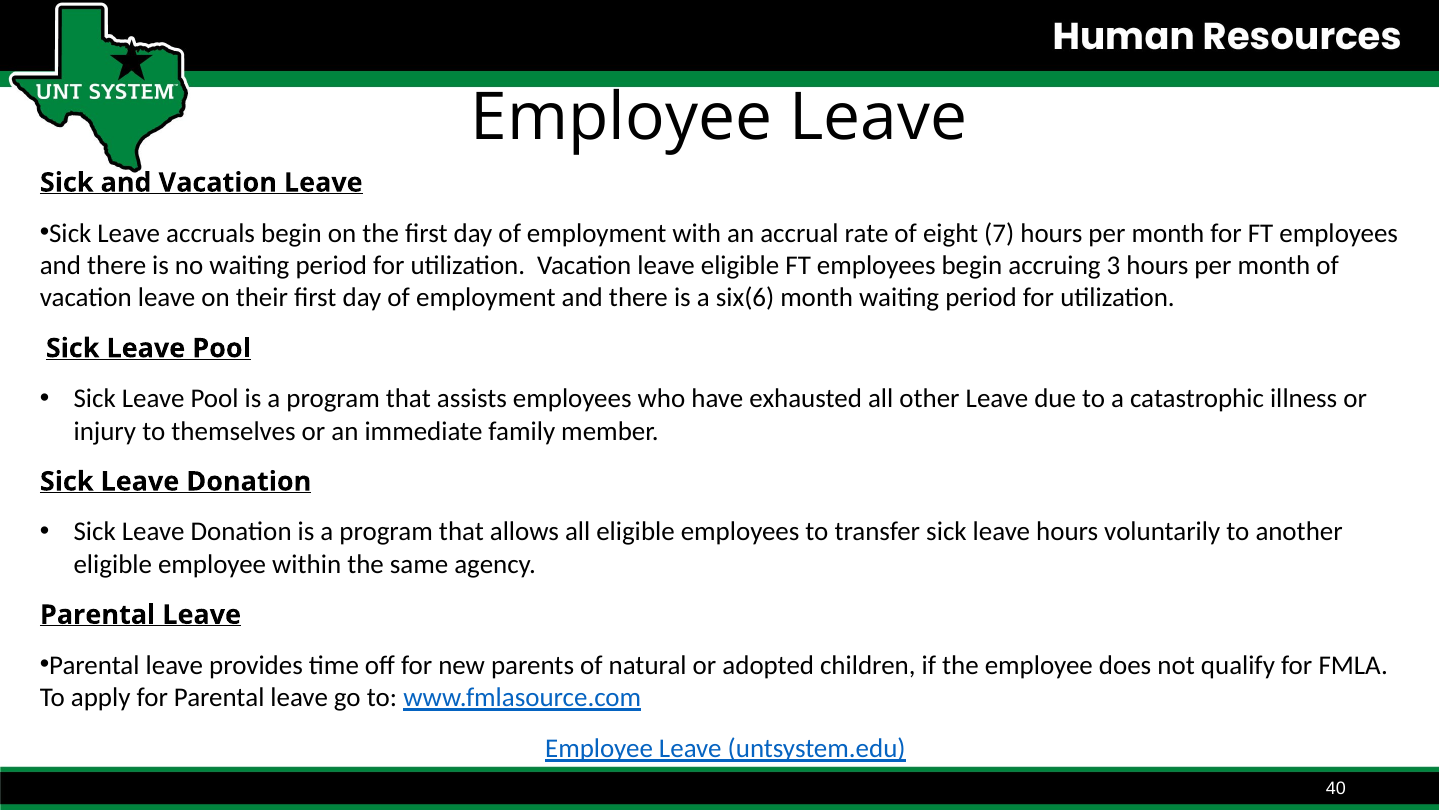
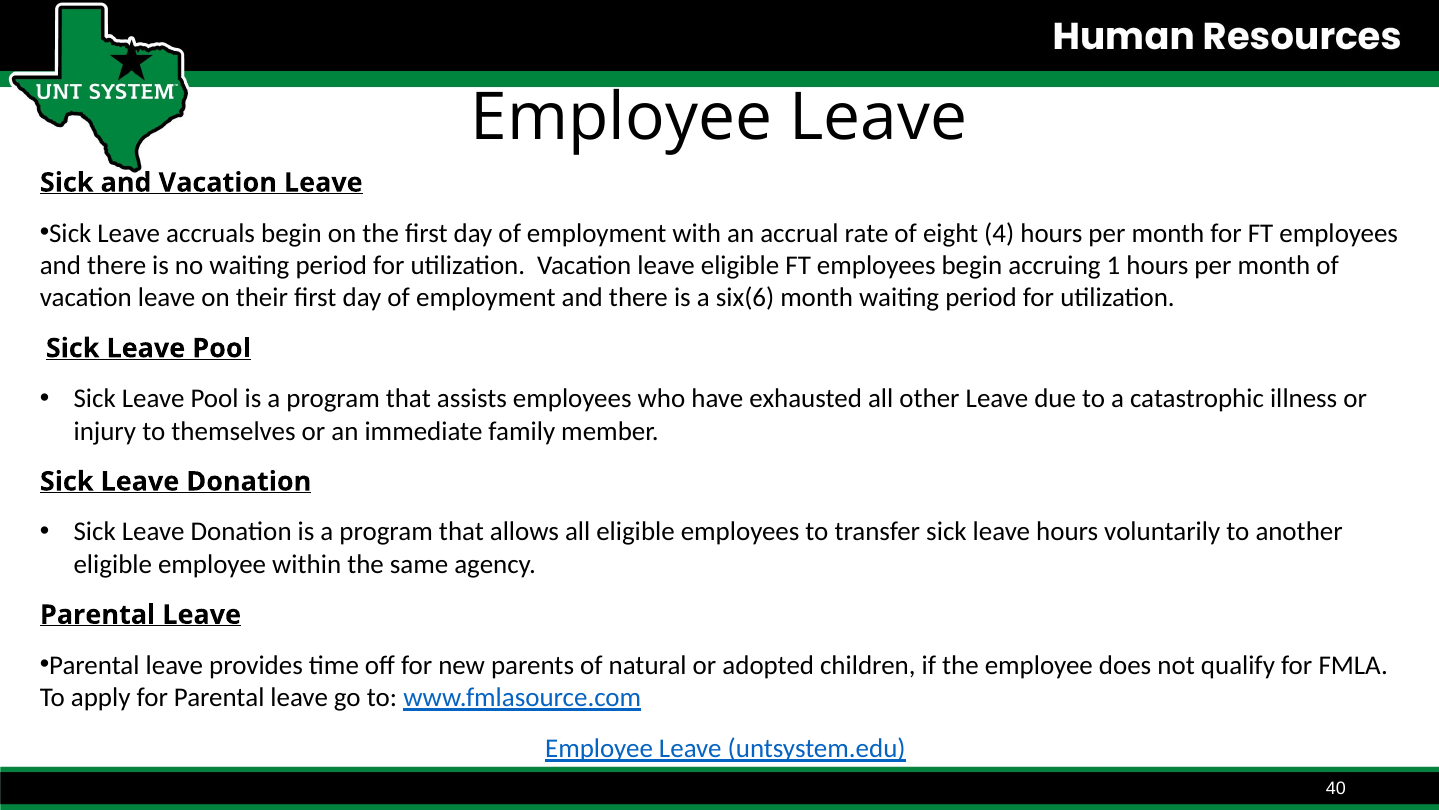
7: 7 -> 4 (999, 233)
3: 3 -> 1 (1113, 265)
